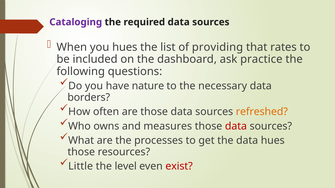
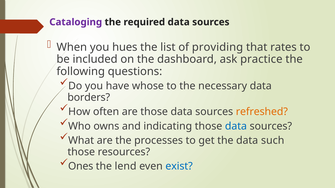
nature: nature -> whose (148, 86)
measures: measures -> indicating (168, 126)
data colour: red -> blue (236, 126)
data hues: hues -> such (273, 141)
Little: Little -> Ones (81, 167)
level: level -> lend (126, 167)
exist colour: red -> blue (179, 167)
